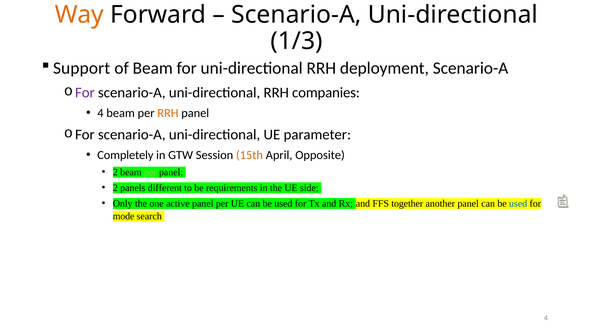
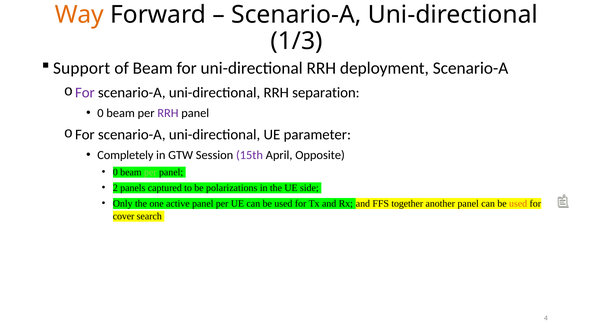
companies: companies -> separation (326, 93)
4: 4 -> 0 (100, 113)
RRH colour: orange -> purple (168, 113)
15th colour: orange -> purple (249, 155)
2: 2 -> 0 (115, 172)
different: different -> captured (165, 188)
requirements: requirements -> polarizations (232, 188)
used colour: blue -> orange (518, 204)
mode: mode -> cover (124, 217)
